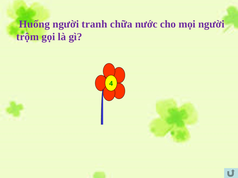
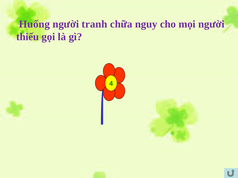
nước: nước -> nguy (146, 24)
trộm: trộm -> thiếu (28, 37)
